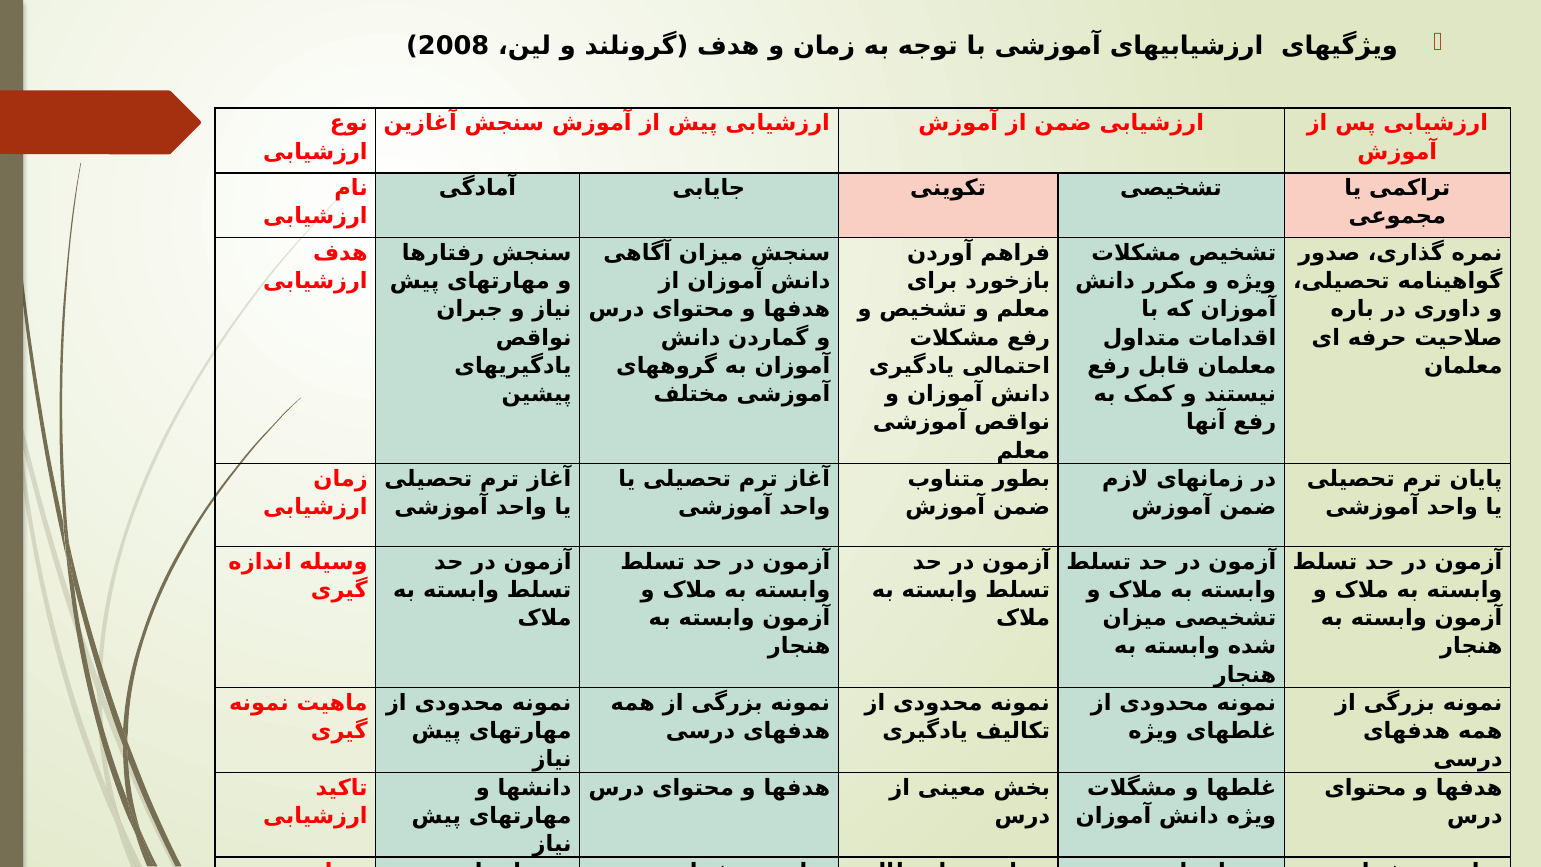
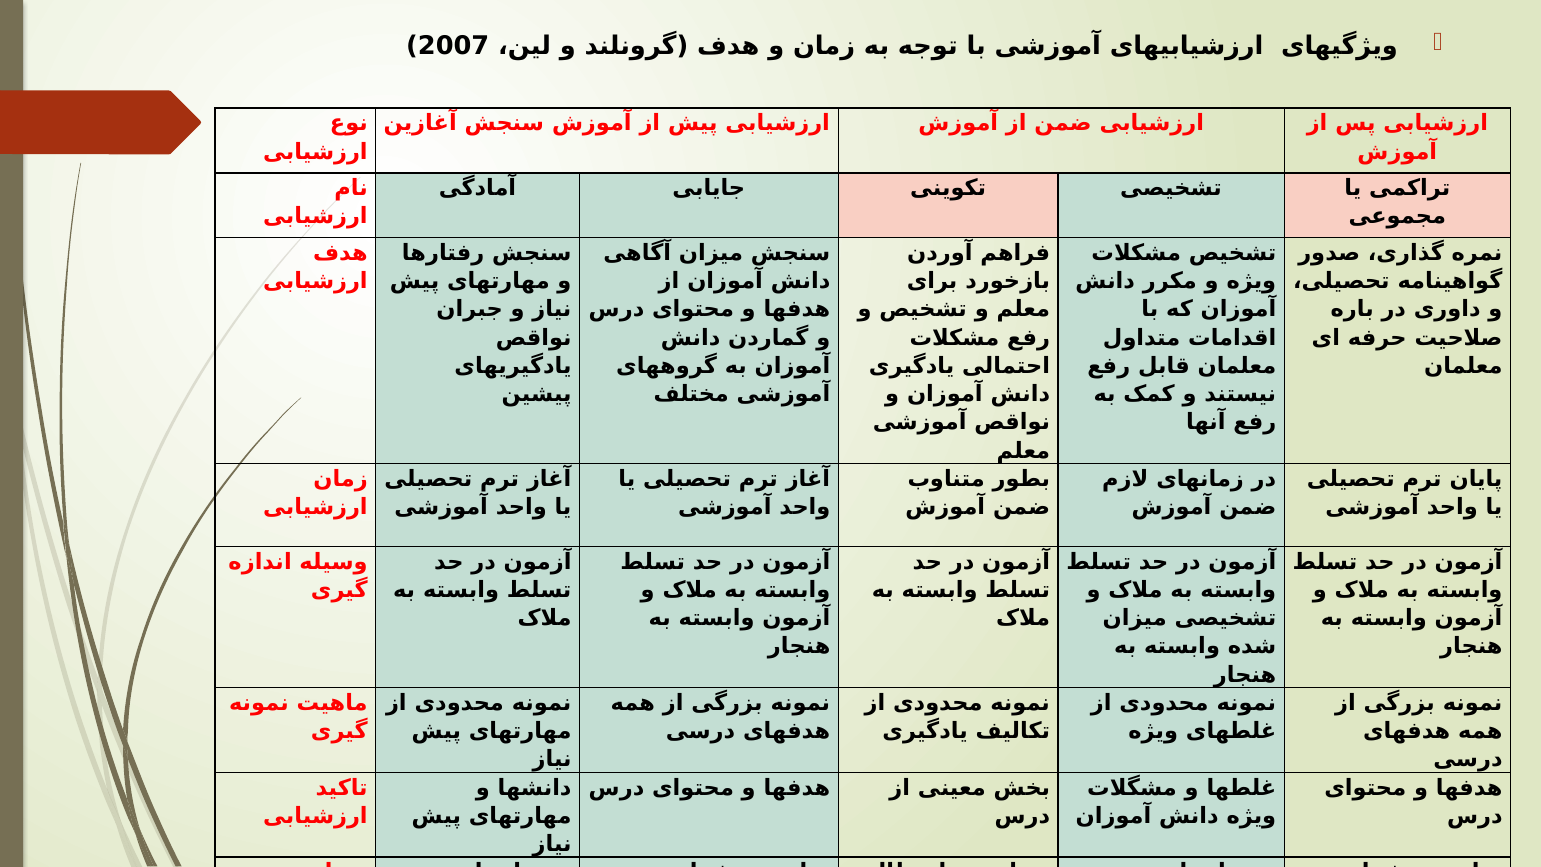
2008: 2008 -> 2007 (454, 46)
